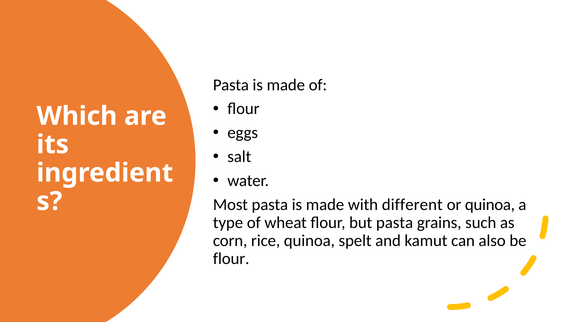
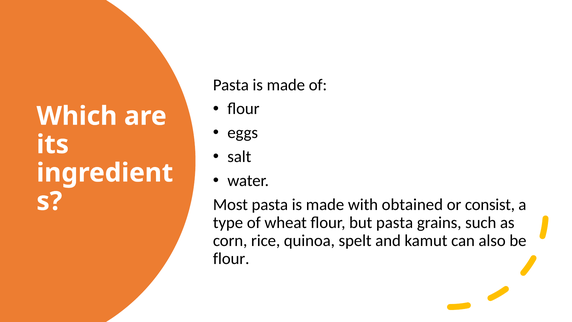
different: different -> obtained (412, 205)
or quinoa: quinoa -> consist (490, 205)
